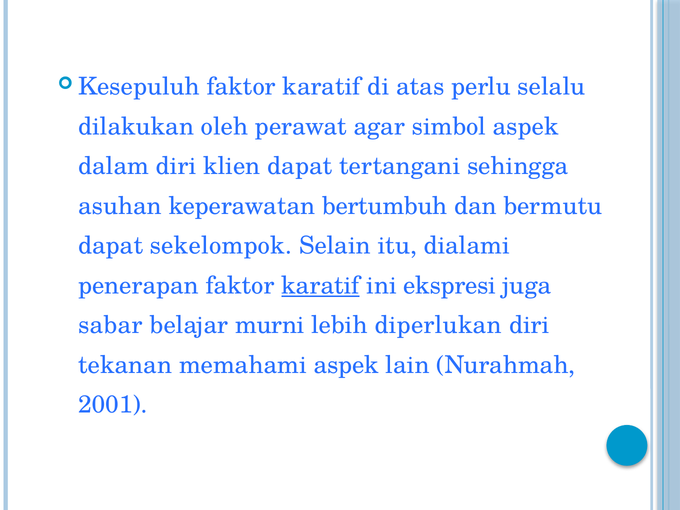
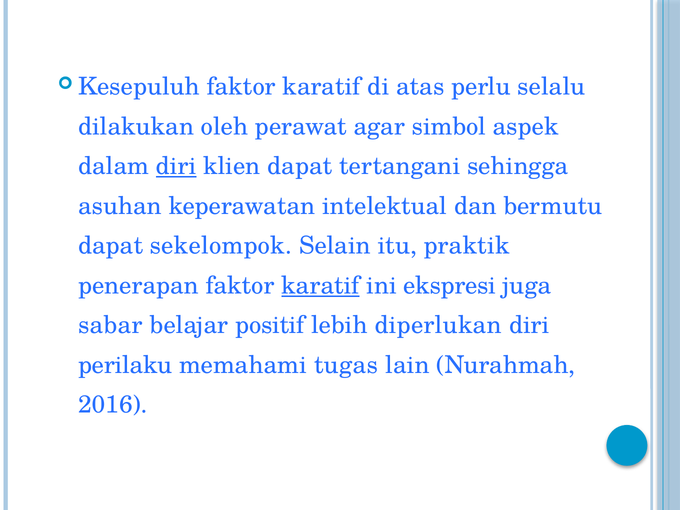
diri underline: none -> present (176, 166)
bertumbuh: bertumbuh -> intelektual (385, 206)
dialami: dialami -> praktik (467, 246)
murni: murni -> positif (270, 325)
tekanan: tekanan -> perilaku (125, 365)
memahami aspek: aspek -> tugas (346, 365)
2001: 2001 -> 2016 (113, 405)
